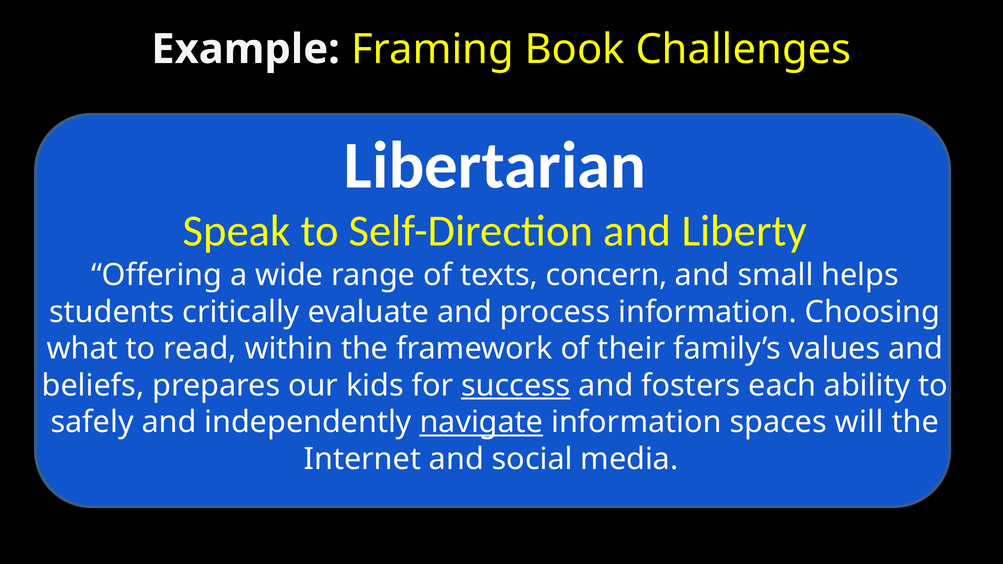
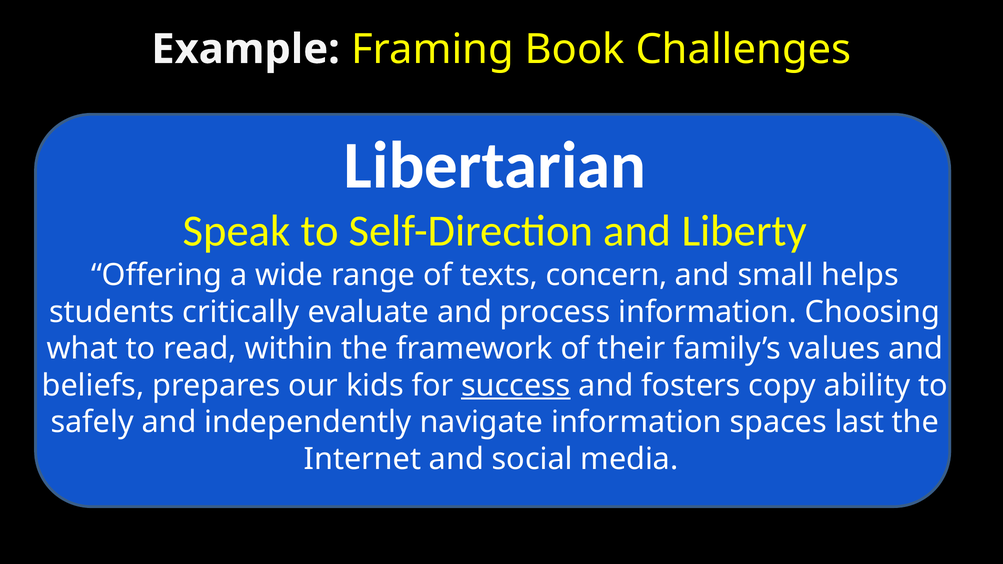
each: each -> copy (782, 386)
navigate underline: present -> none (481, 422)
will: will -> last (859, 422)
